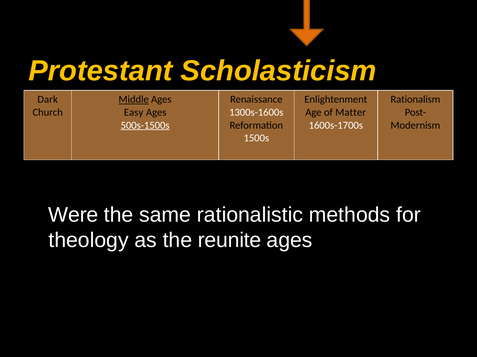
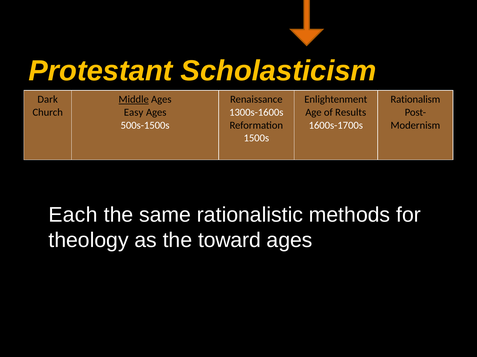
Matter: Matter -> Results (351, 113)
500s-1500s underline: present -> none (145, 125)
Were: Were -> Each (73, 215)
reunite: reunite -> toward (230, 241)
